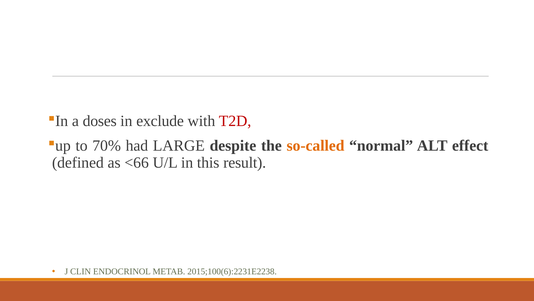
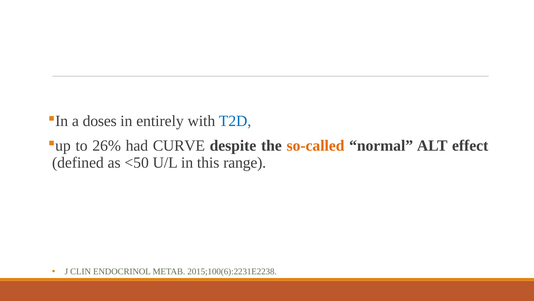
exclude: exclude -> entirely (160, 121)
T2D colour: red -> blue (235, 121)
70%: 70% -> 26% (107, 145)
LARGE: LARGE -> CURVE (179, 145)
<66: <66 -> <50 (137, 162)
result: result -> range (245, 162)
